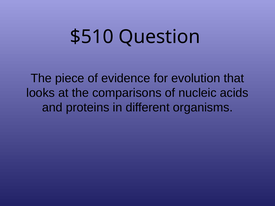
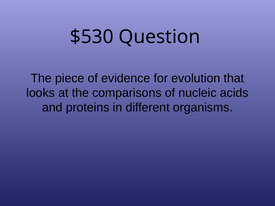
$510: $510 -> $530 (92, 37)
